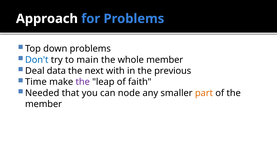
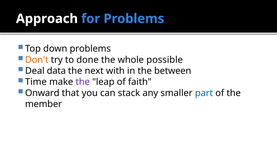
Don't colour: blue -> orange (37, 60)
main: main -> done (88, 60)
whole member: member -> possible (165, 60)
previous: previous -> between (173, 71)
Needed: Needed -> Onward (42, 93)
node: node -> stack (129, 93)
part colour: orange -> blue (204, 93)
